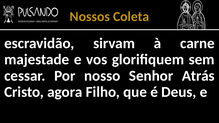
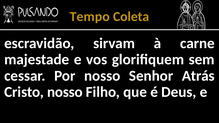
Nossos: Nossos -> Tempo (90, 17)
Cristo agora: agora -> nosso (65, 92)
